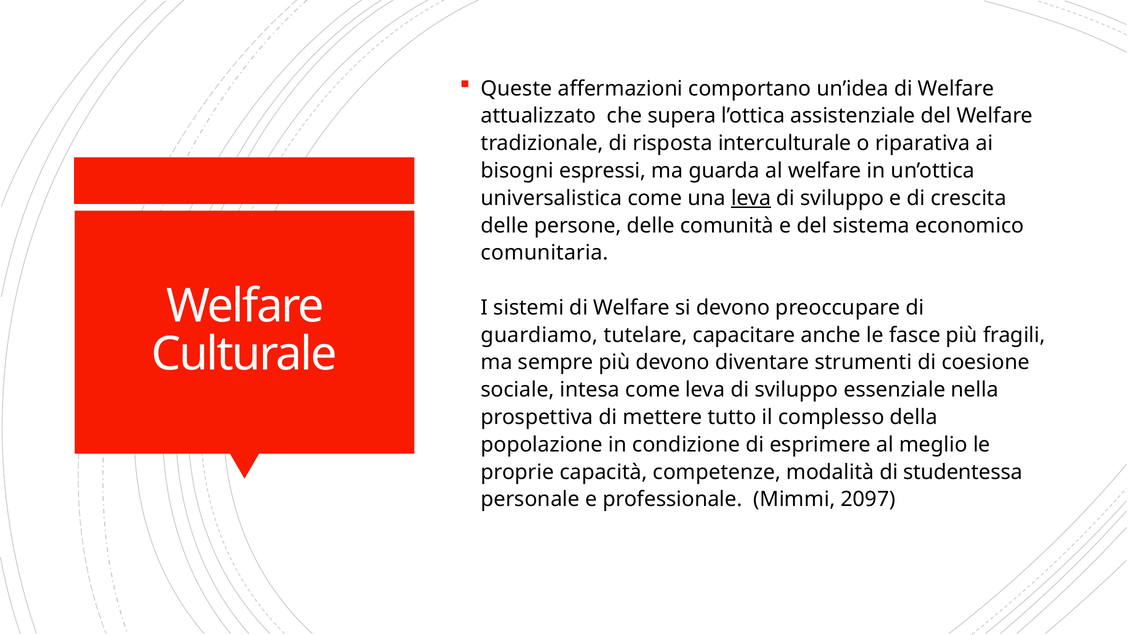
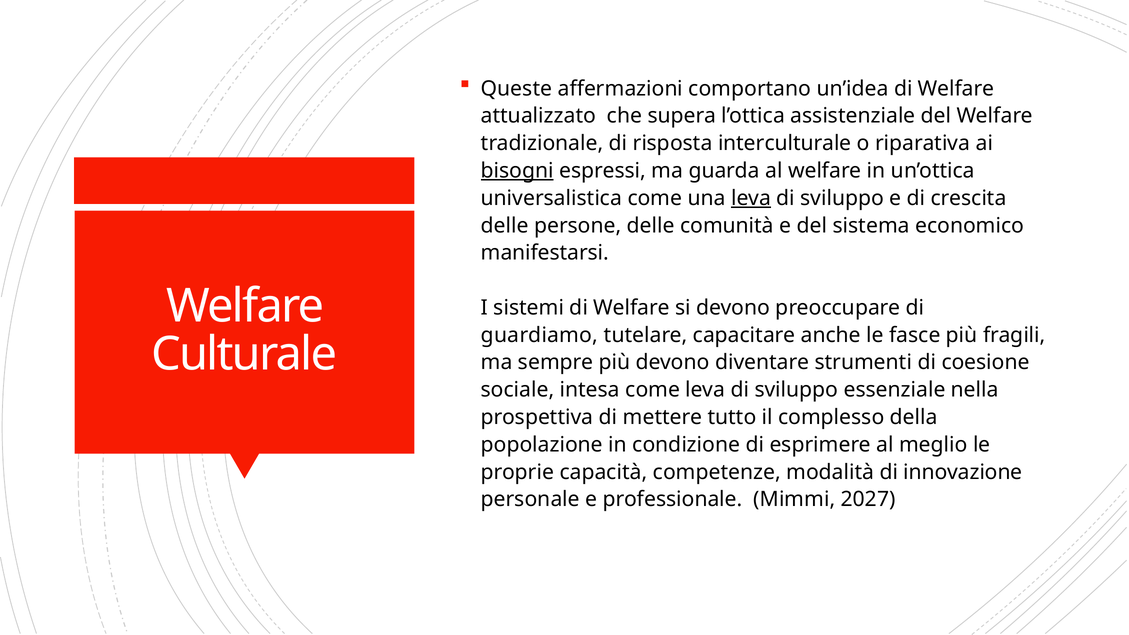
bisogni underline: none -> present (517, 171)
comunitaria: comunitaria -> manifestarsi (545, 253)
studentessa: studentessa -> innovazione (963, 472)
2097: 2097 -> 2027 (868, 500)
